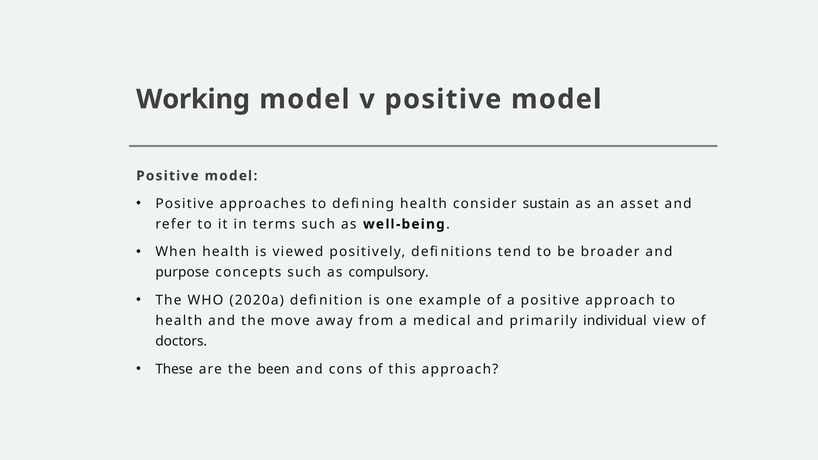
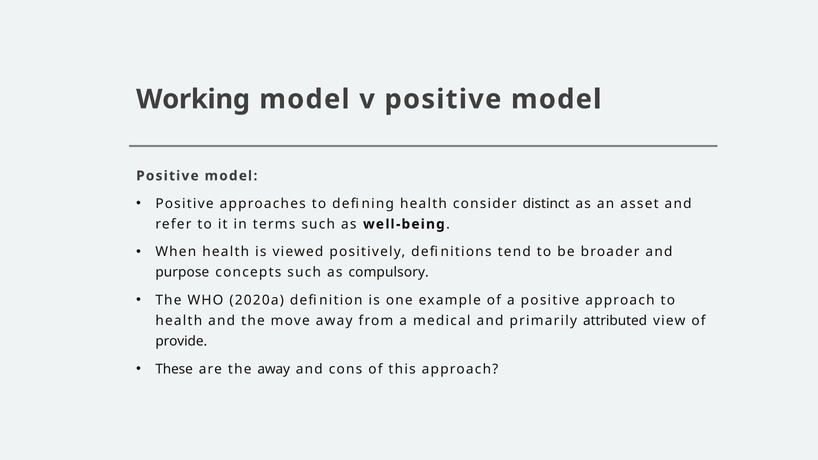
sustain: sustain -> distinct (546, 204)
individual: individual -> attributed (615, 321)
doctors: doctors -> provide (181, 341)
the been: been -> away (274, 369)
